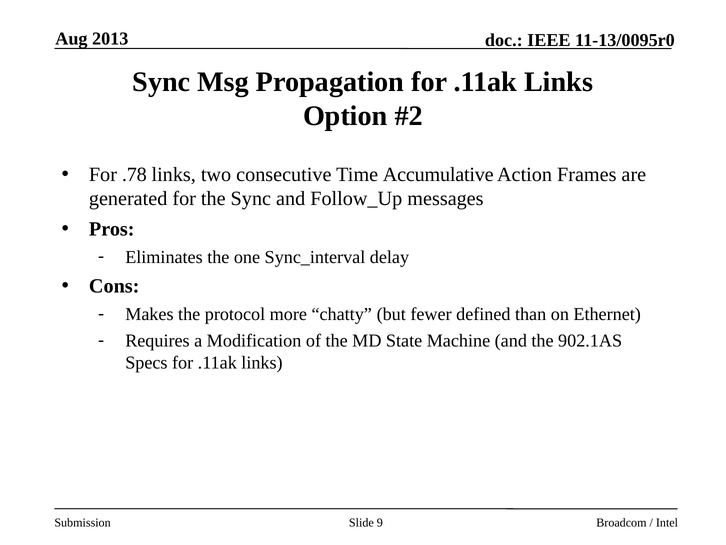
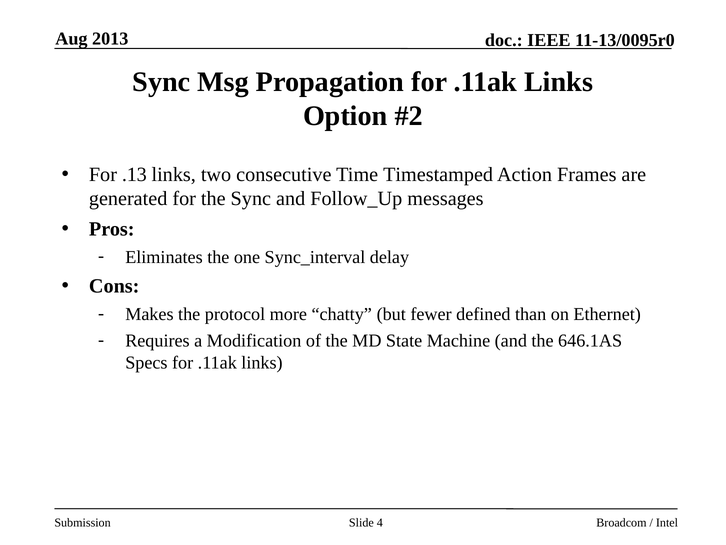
.78: .78 -> .13 (134, 174)
Accumulative: Accumulative -> Timestamped (438, 174)
902.1AS: 902.1AS -> 646.1AS (590, 341)
9: 9 -> 4 (380, 522)
